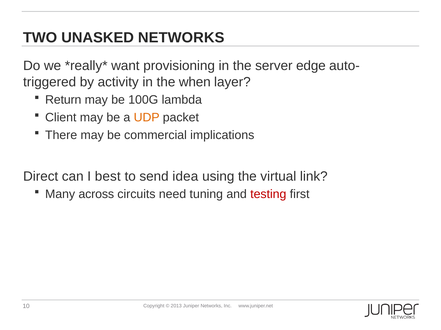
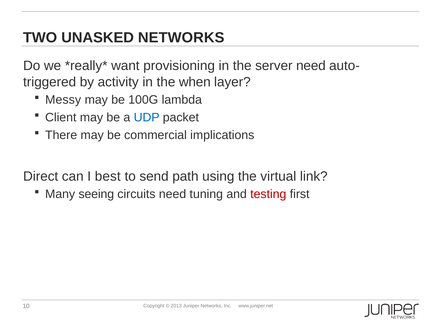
server edge: edge -> need (311, 66)
Return: Return -> Messy (63, 100)
UDP colour: orange -> blue (147, 118)
idea: idea -> path (185, 177)
across: across -> seeing (96, 194)
